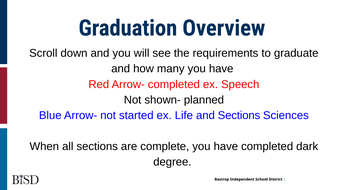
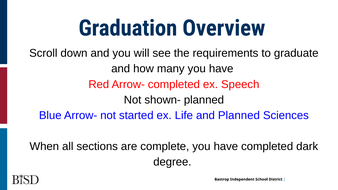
and Sections: Sections -> Planned (239, 115)
